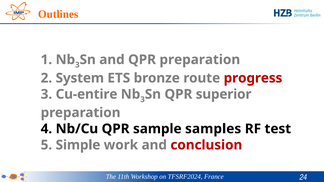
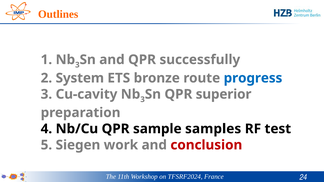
QPR preparation: preparation -> successfully (200, 60)
progress colour: red -> blue (253, 78)
Cu-entire: Cu-entire -> Cu-cavity (87, 94)
Simple: Simple -> Siegen (78, 145)
